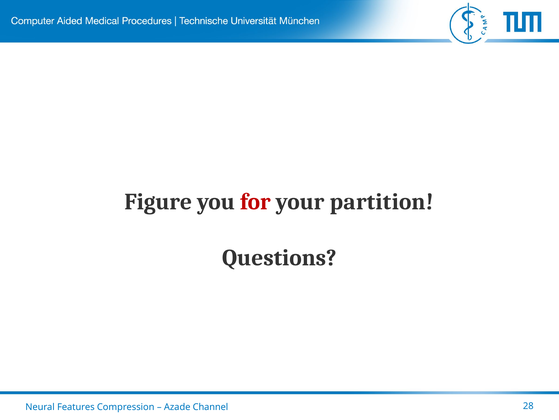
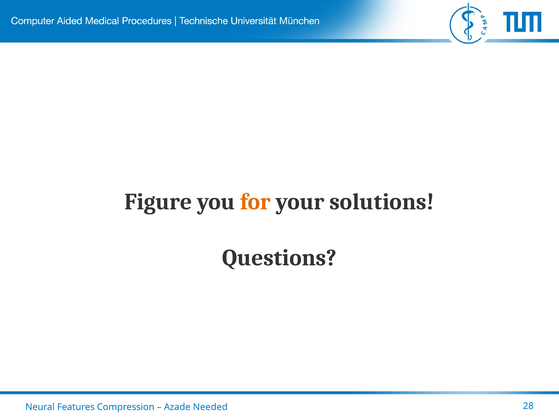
for colour: red -> orange (256, 202)
partition: partition -> solutions (382, 202)
Channel: Channel -> Needed (210, 406)
